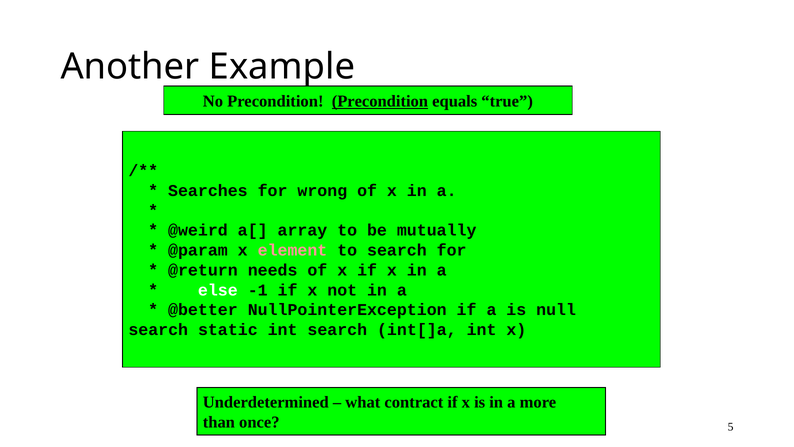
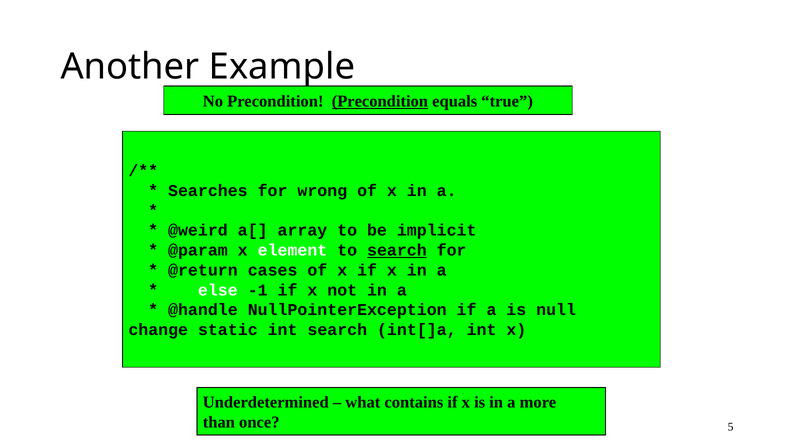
mutually: mutually -> implicit (437, 230)
element colour: pink -> white (292, 250)
search underline: none -> present (397, 250)
needs: needs -> cases (273, 270)
@better: @better -> @handle (203, 310)
search: search -> change (158, 330)
contract: contract -> contains (414, 402)
